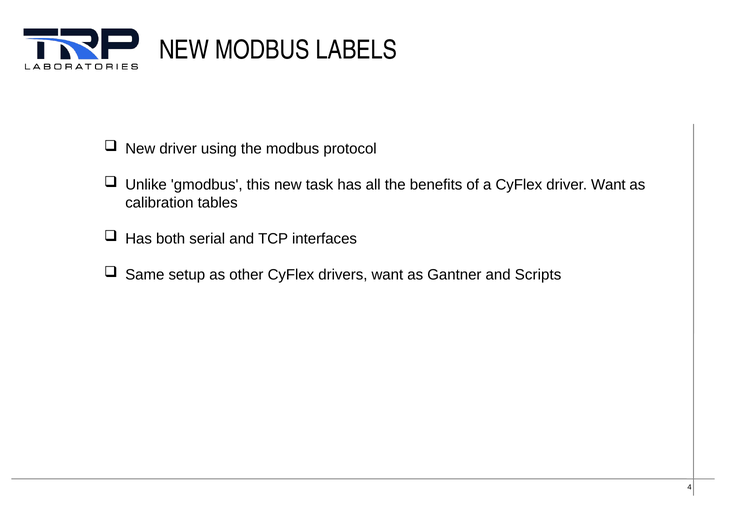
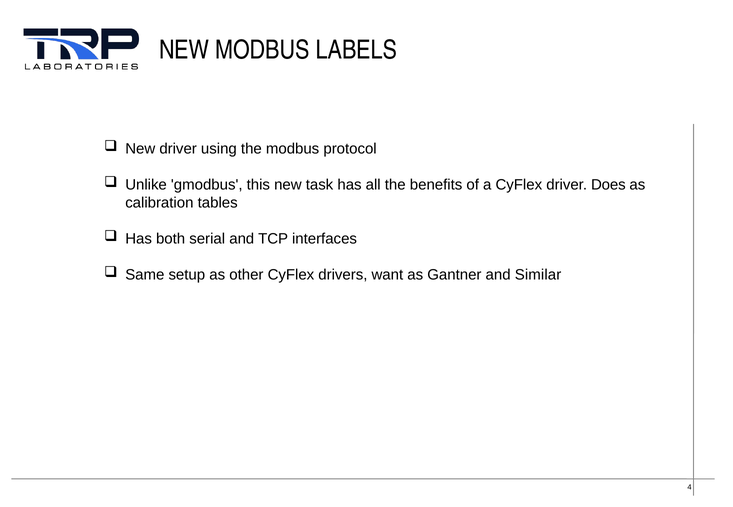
driver Want: Want -> Does (608, 185)
Scripts: Scripts -> Similar (538, 275)
